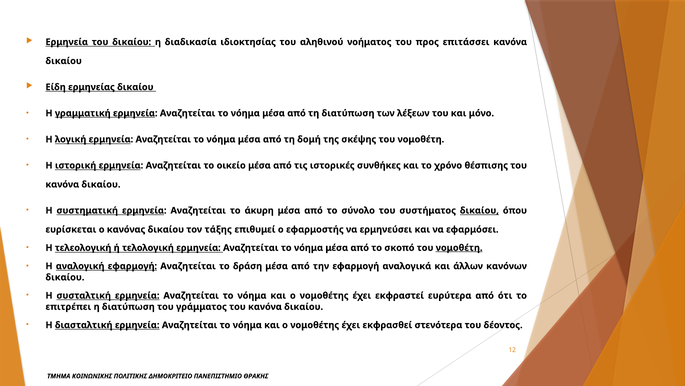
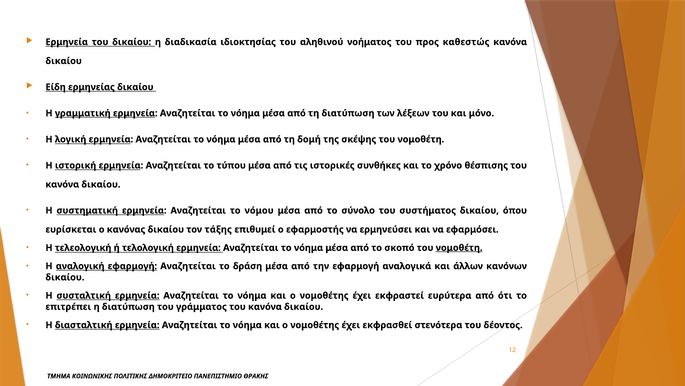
επιτάσσει: επιτάσσει -> καθεστώς (466, 42)
οικείο: οικείο -> τύπου (231, 165)
άκυρη: άκυρη -> νόμου (259, 210)
δικαίου underline: present -> none (479, 210)
